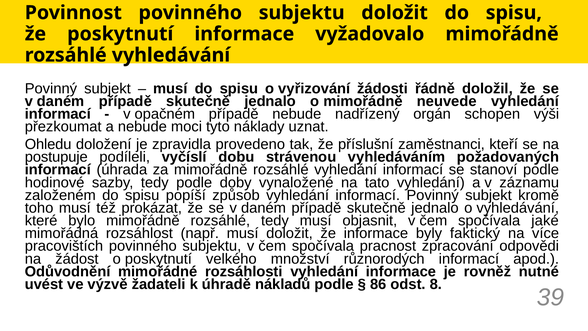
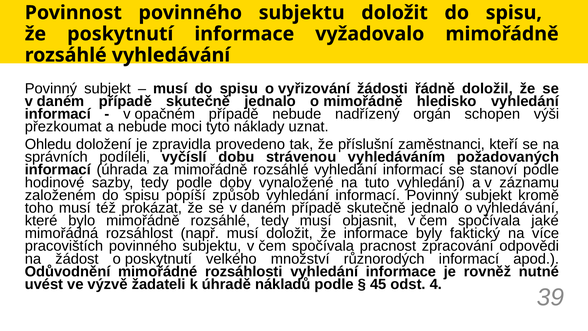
neuvede: neuvede -> hledisko (447, 101)
postupuje: postupuje -> správních (56, 157)
tato: tato -> tuto (377, 182)
86: 86 -> 45 (378, 284)
8: 8 -> 4 (436, 284)
